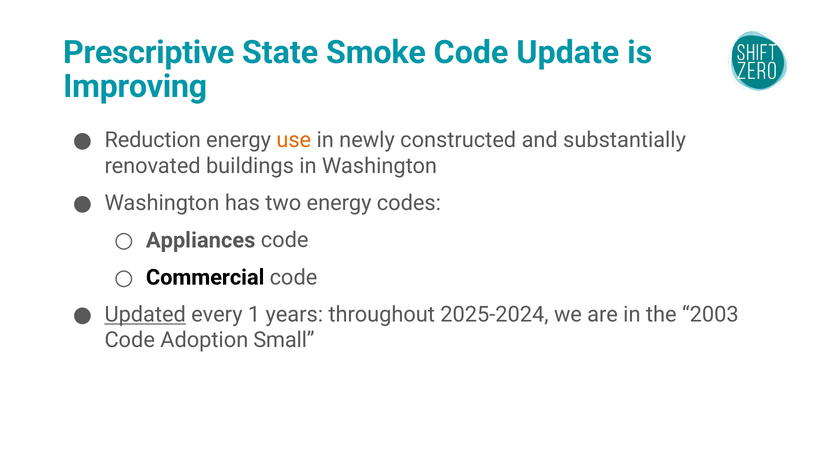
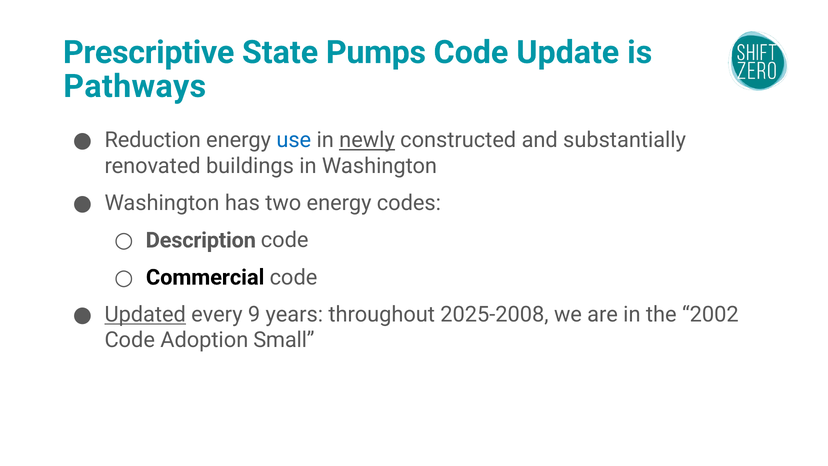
Smoke: Smoke -> Pumps (376, 52)
Improving: Improving -> Pathways (135, 86)
use colour: orange -> blue (294, 140)
newly underline: none -> present (367, 140)
Appliances: Appliances -> Description (201, 240)
1: 1 -> 9 (254, 314)
2025-2024: 2025-2024 -> 2025-2008 (494, 314)
2003: 2003 -> 2002 (710, 314)
